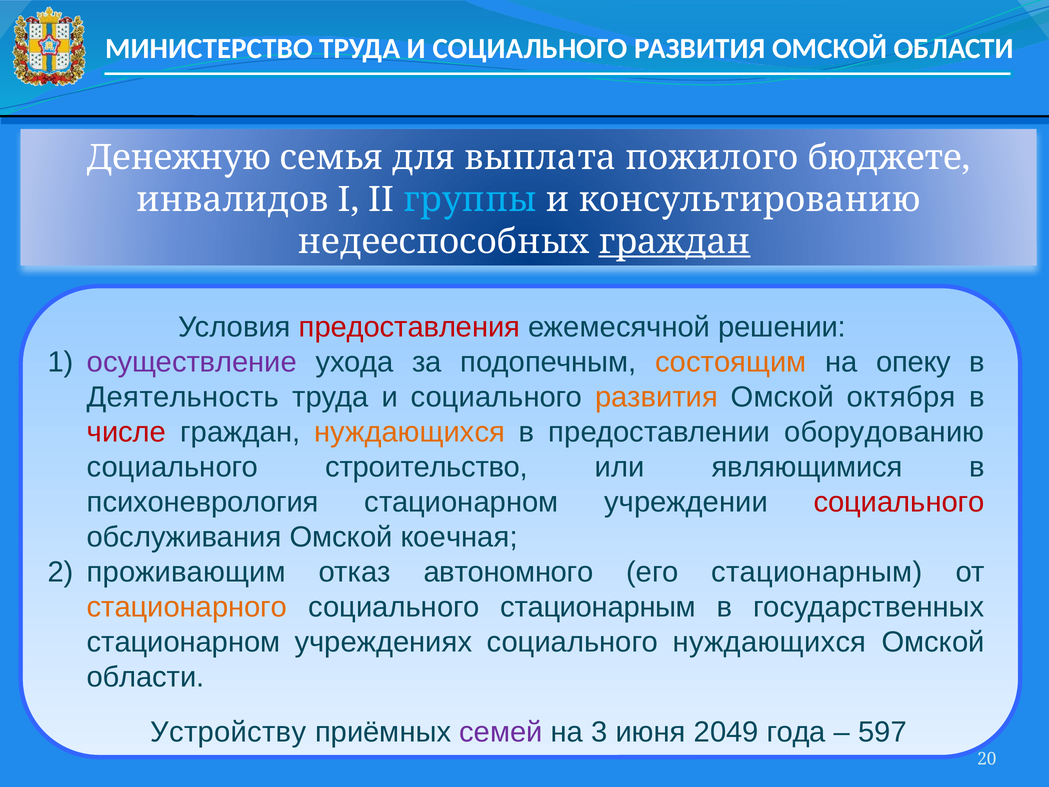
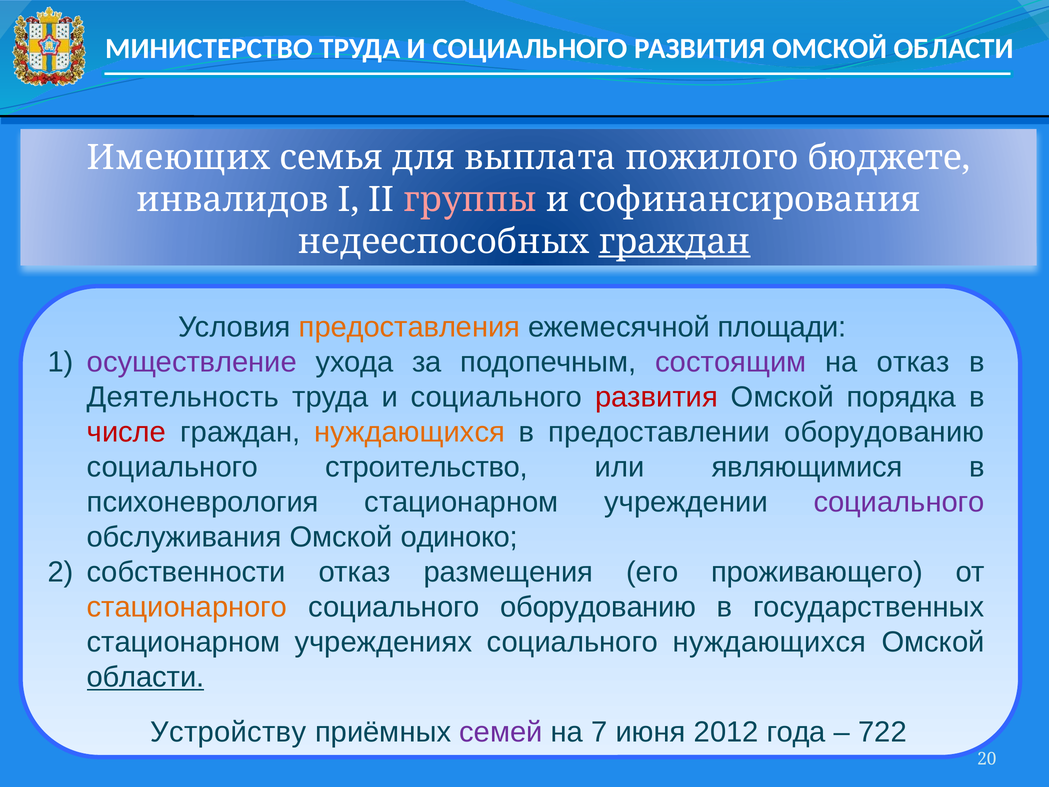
Денежную: Денежную -> Имеющих (179, 158)
группы colour: light blue -> pink (470, 200)
консультированию: консультированию -> софинансирования (750, 200)
предоставления colour: red -> orange (409, 327)
решении: решении -> площади (782, 327)
состоящим colour: orange -> purple (731, 362)
на опеку: опеку -> отказ (913, 362)
развития colour: orange -> red (656, 397)
октября: октября -> порядка (901, 397)
социального colour: red -> purple (899, 502)
коечная: коечная -> одиноко (459, 537)
проживающим: проживающим -> собственности (186, 572)
автономного: автономного -> размещения (508, 572)
его стационарным: стационарным -> проживающего (817, 572)
социального стационарным: стационарным -> оборудованию (598, 607)
области underline: none -> present (146, 677)
3: 3 -> 7 (599, 732)
2049: 2049 -> 2012 (726, 732)
597: 597 -> 722 (882, 732)
